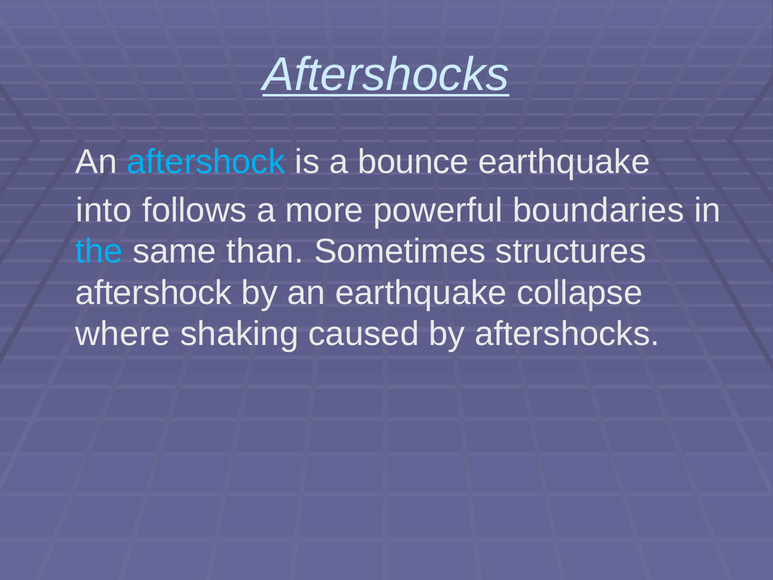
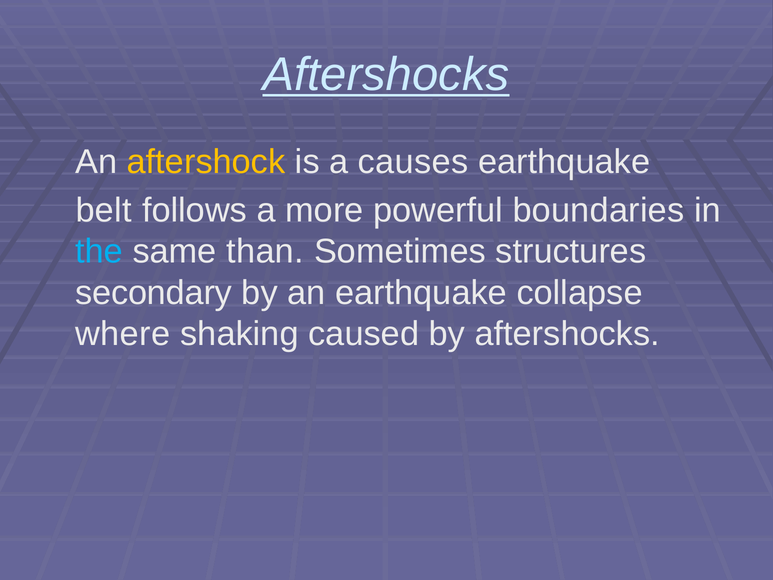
aftershock colour: light blue -> yellow (206, 162)
bounce: bounce -> causes (413, 162)
into: into -> belt (104, 210)
aftershock: aftershock -> secondary (154, 293)
